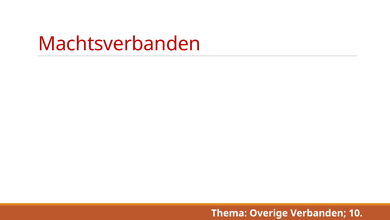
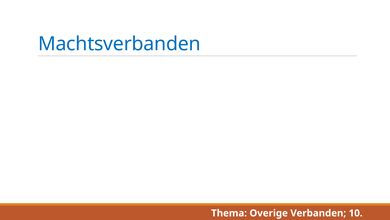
Machtsverbanden colour: red -> blue (119, 44)
